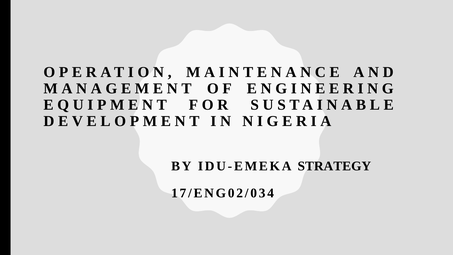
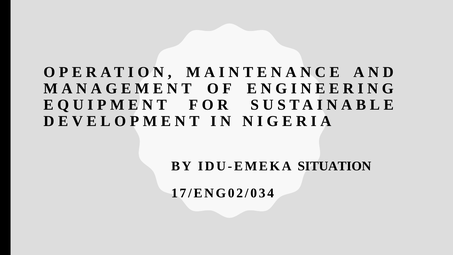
STRATEGY: STRATEGY -> SITUATION (334, 166)
